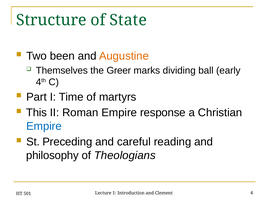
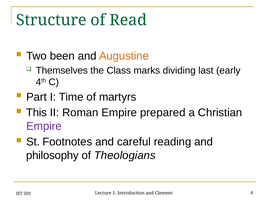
State: State -> Read (128, 20)
Greer: Greer -> Class (119, 70)
ball: ball -> last (206, 70)
response: response -> prepared (163, 113)
Empire colour: blue -> purple (44, 126)
Preceding: Preceding -> Footnotes (67, 142)
